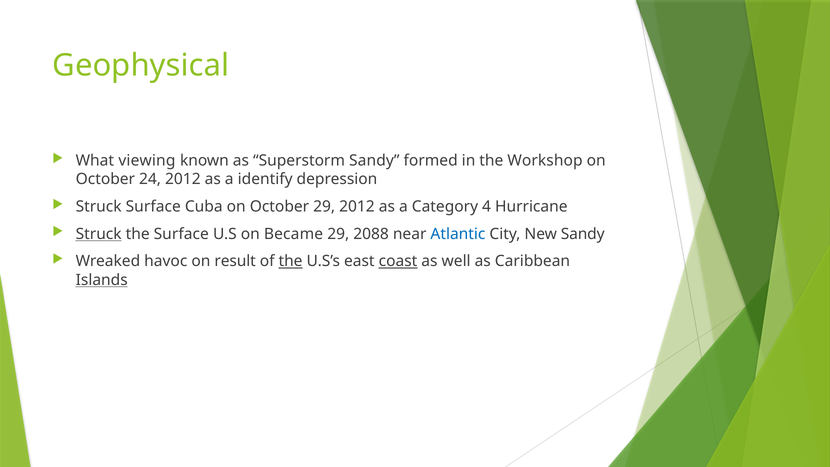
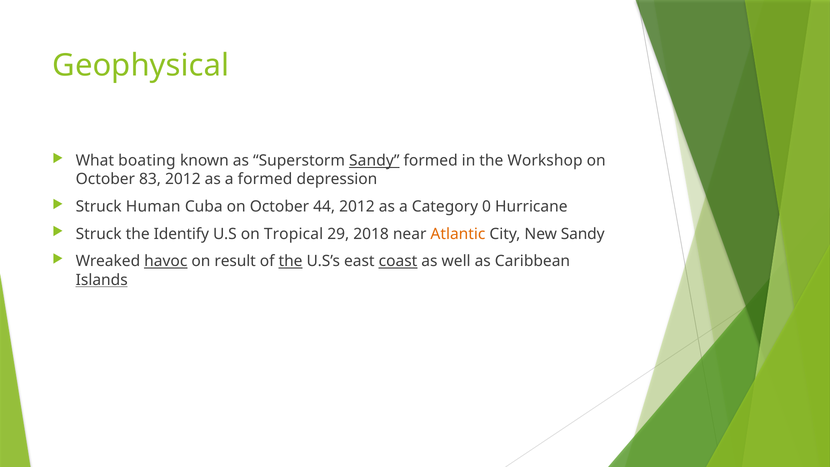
viewing: viewing -> boating (147, 161)
Sandy underline: none -> present (374, 161)
24: 24 -> 83 (150, 179)
a identify: identify -> formed (265, 179)
Struck Surface: Surface -> Human (153, 207)
October 29: 29 -> 44 (324, 207)
4: 4 -> 0 (487, 207)
Struck underline: present -> none (99, 234)
the Surface: Surface -> Identify (181, 234)
Became: Became -> Tropical (294, 234)
2088: 2088 -> 2018 (371, 234)
Atlantic colour: blue -> orange (458, 234)
havoc underline: none -> present (166, 261)
